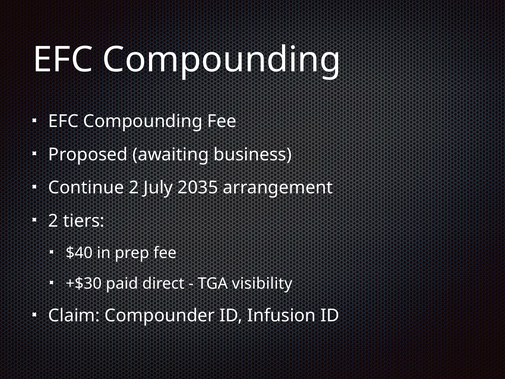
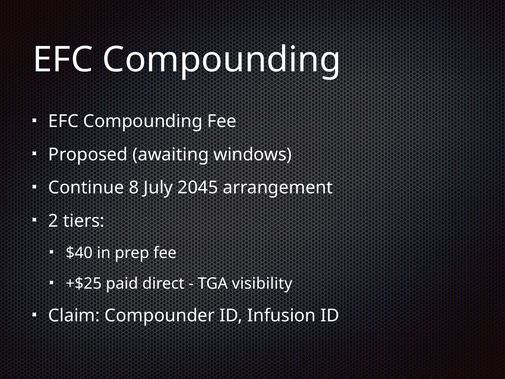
business: business -> windows (253, 155)
Continue 2: 2 -> 8 (134, 188)
2035: 2035 -> 2045 (198, 188)
+$30: +$30 -> +$25 (84, 283)
